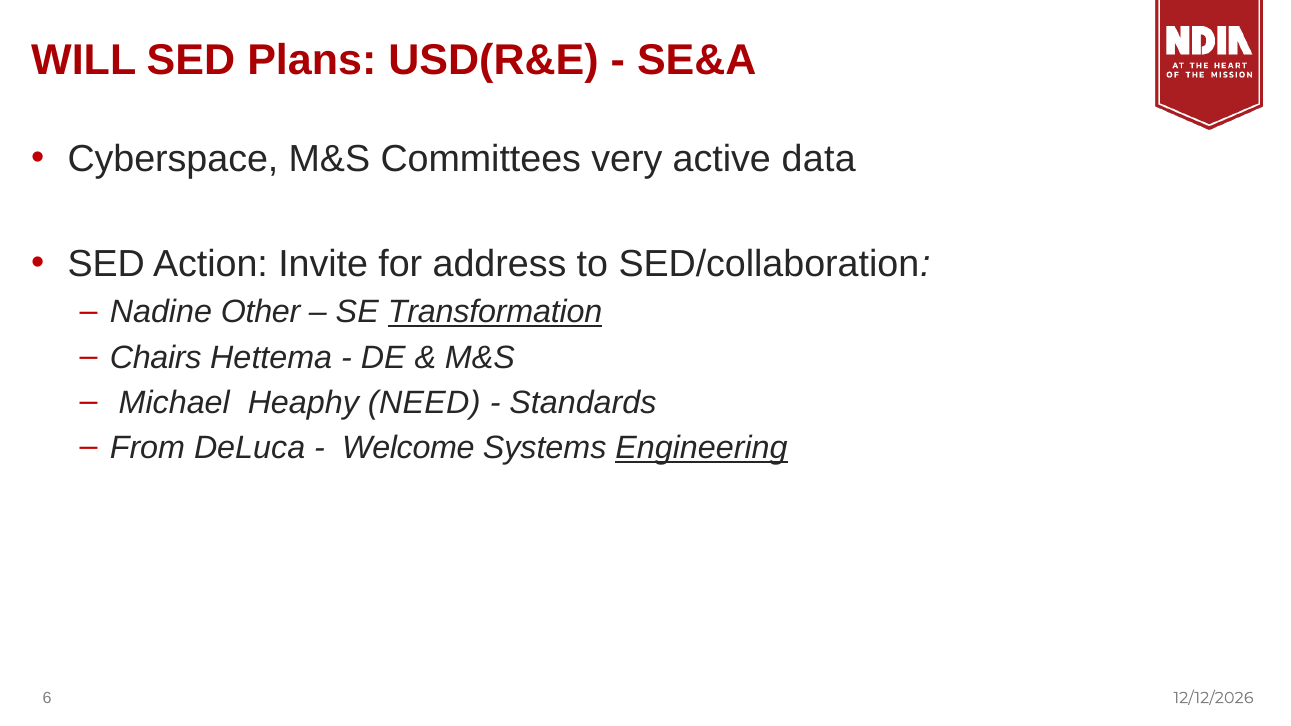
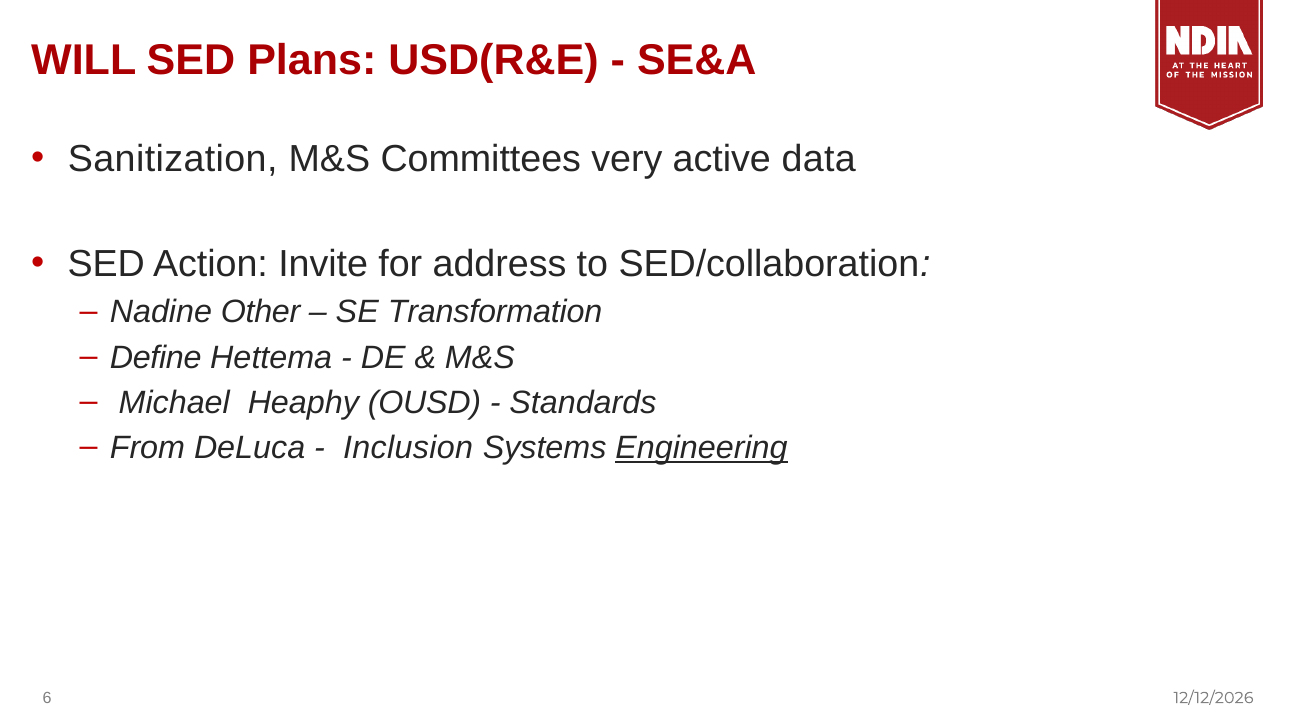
Cyberspace: Cyberspace -> Sanitization (173, 159)
Transformation underline: present -> none (495, 312)
Chairs: Chairs -> Define (156, 358)
NEED: NEED -> OUSD (425, 403)
Welcome: Welcome -> Inclusion (408, 448)
